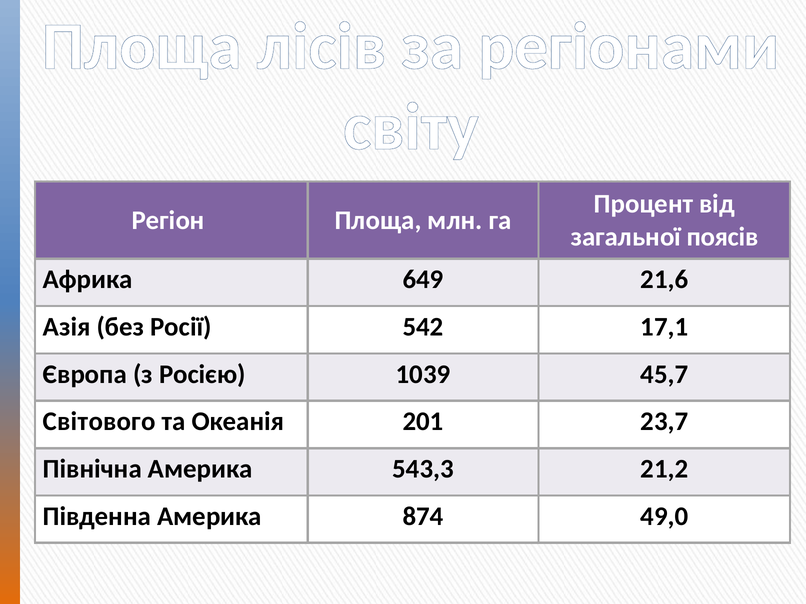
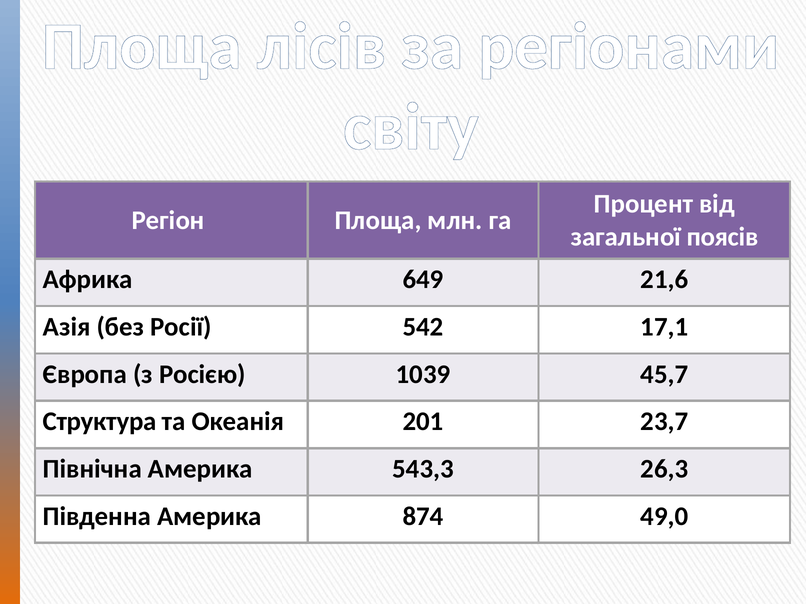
Світового: Світового -> Структура (100, 422)
21,2: 21,2 -> 26,3 (664, 469)
